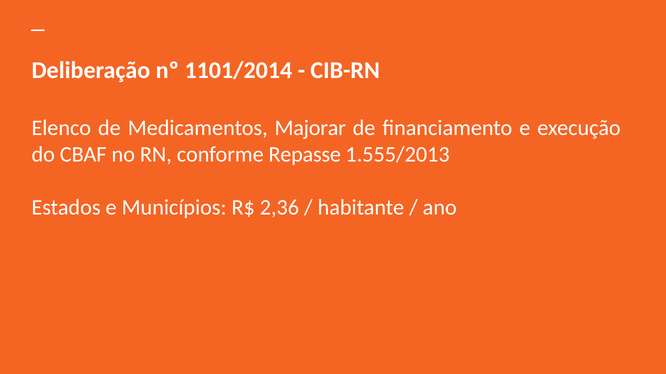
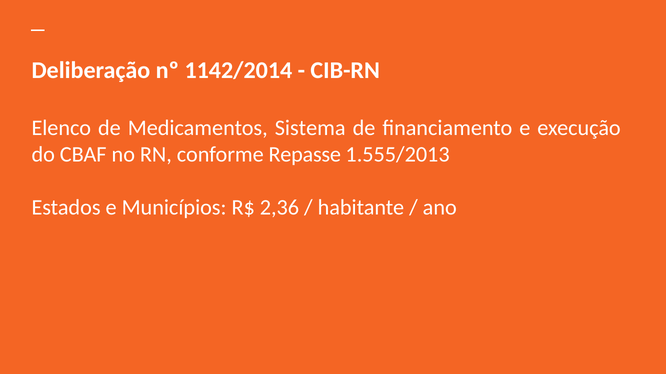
1101/2014: 1101/2014 -> 1142/2014 (238, 70)
Majorar: Majorar -> Sistema (310, 128)
